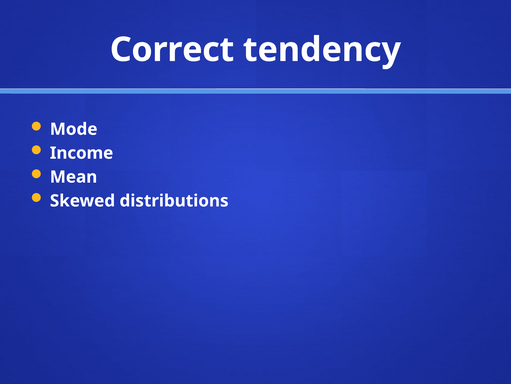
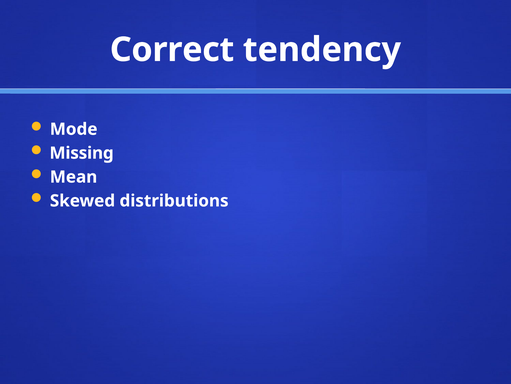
Income: Income -> Missing (82, 153)
